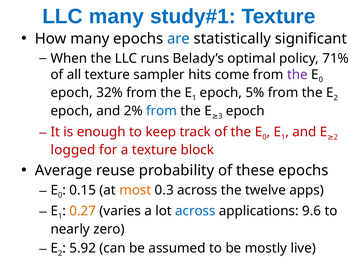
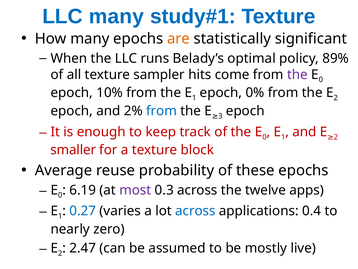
are colour: blue -> orange (179, 39)
71%: 71% -> 89% (336, 58)
32%: 32% -> 10% (110, 93)
5%: 5% -> 0% (255, 93)
logged: logged -> smaller (73, 150)
0.15: 0.15 -> 6.19 (83, 190)
most colour: orange -> purple (135, 190)
0.27 colour: orange -> blue (83, 211)
9.6: 9.6 -> 0.4 (312, 211)
5.92: 5.92 -> 2.47 (83, 248)
